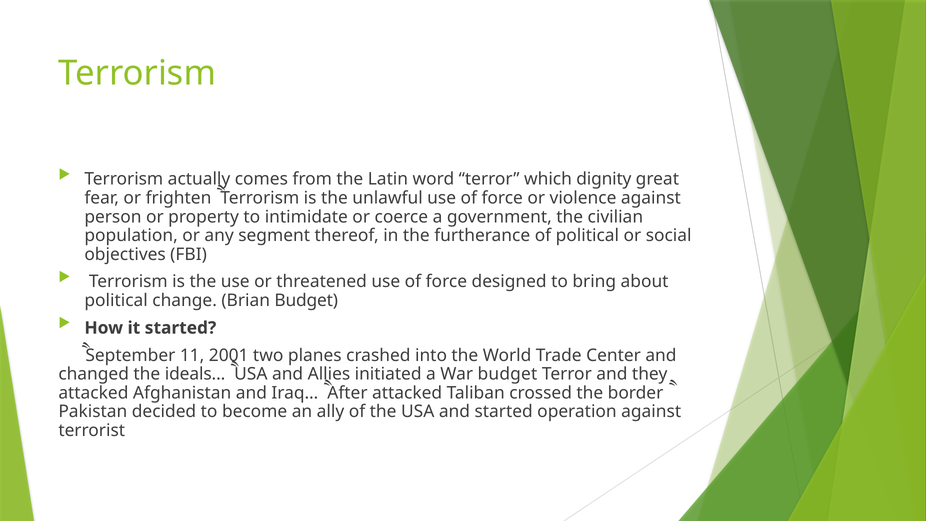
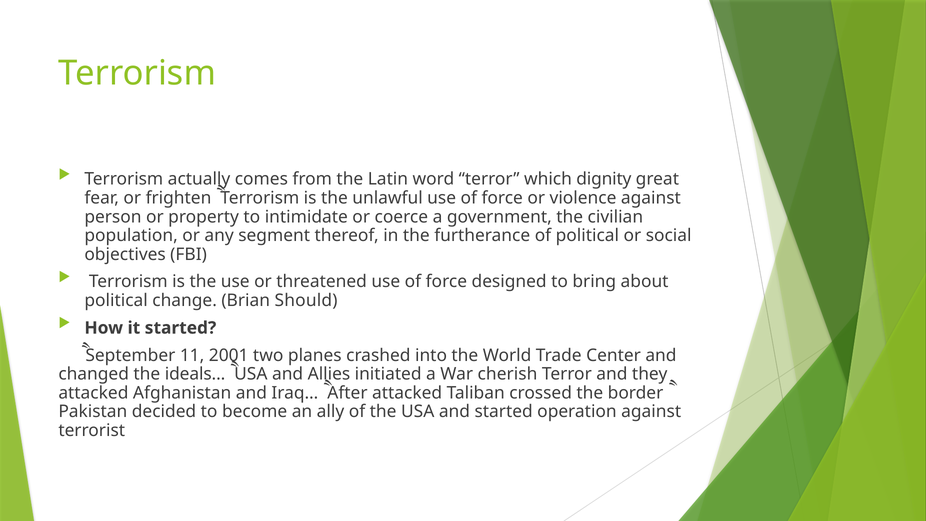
Brian Budget: Budget -> Should (306, 300)
War budget: budget -> cherish (508, 374)
